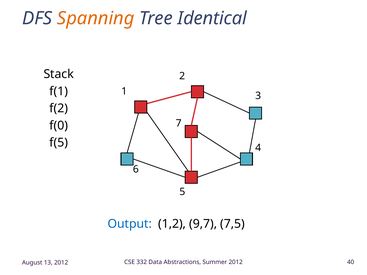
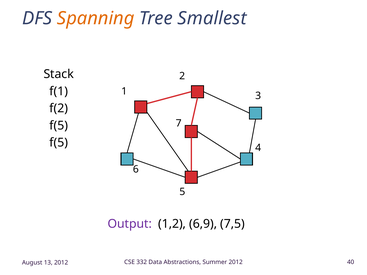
Identical: Identical -> Smallest (212, 18)
f(0: f(0 -> f(5 (59, 126)
Output colour: blue -> purple (130, 224)
9,7: 9,7 -> 6,9 (203, 224)
